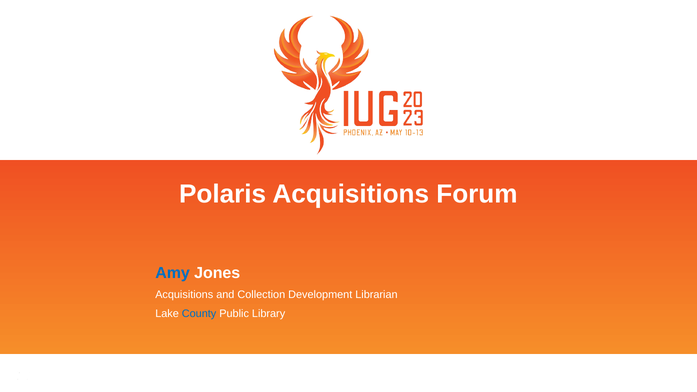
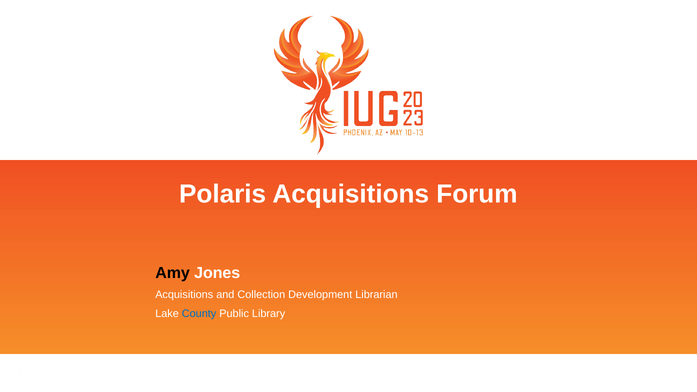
Amy colour: blue -> black (173, 273)
